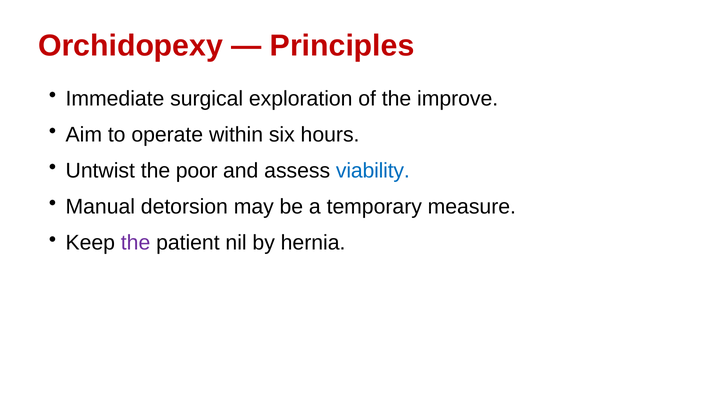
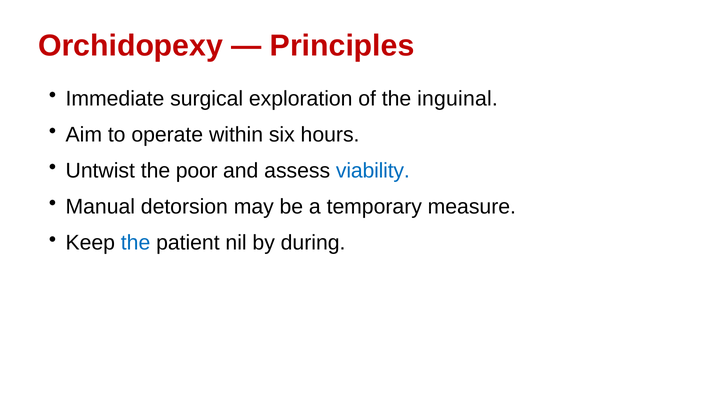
improve: improve -> inguinal (458, 99)
the colour: purple -> blue (136, 243)
hernia: hernia -> during (313, 243)
